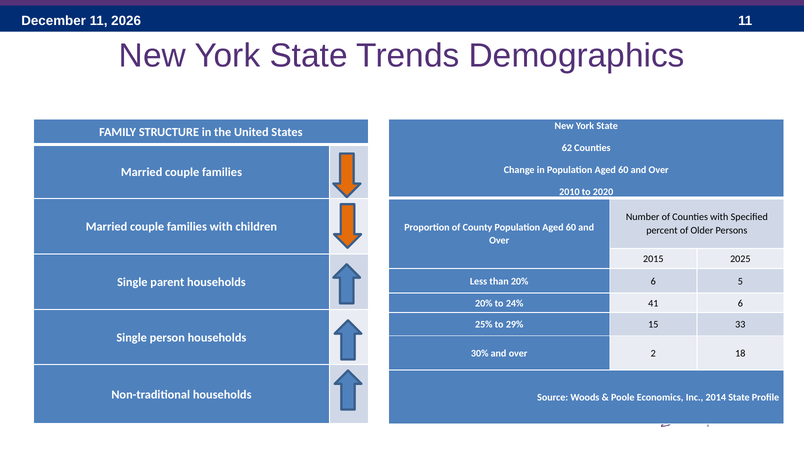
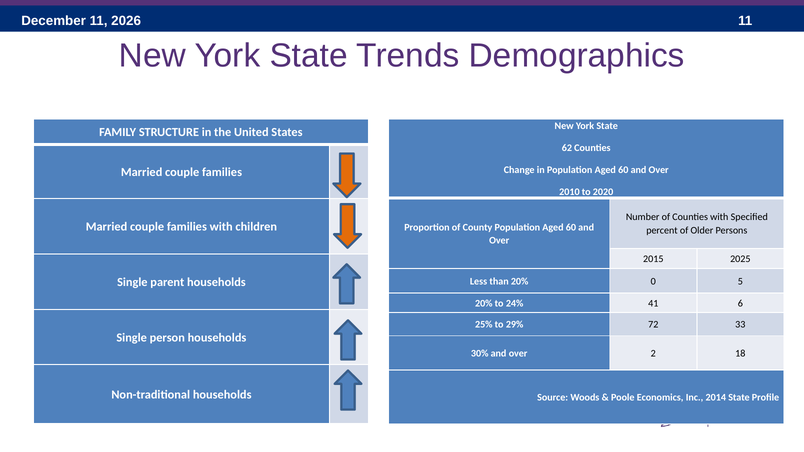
20% 6: 6 -> 0 (653, 281)
15: 15 -> 72 (653, 325)
